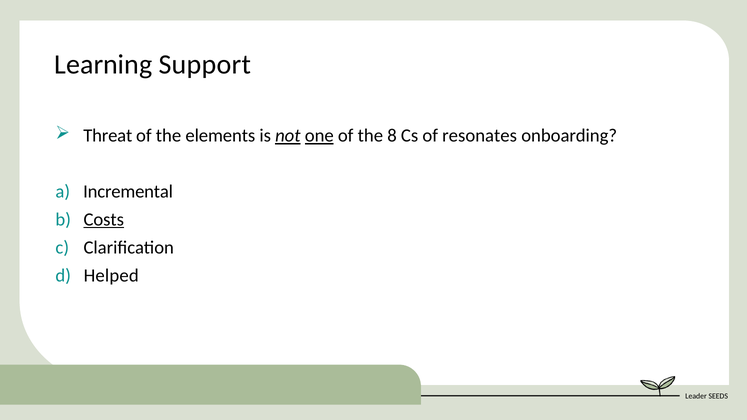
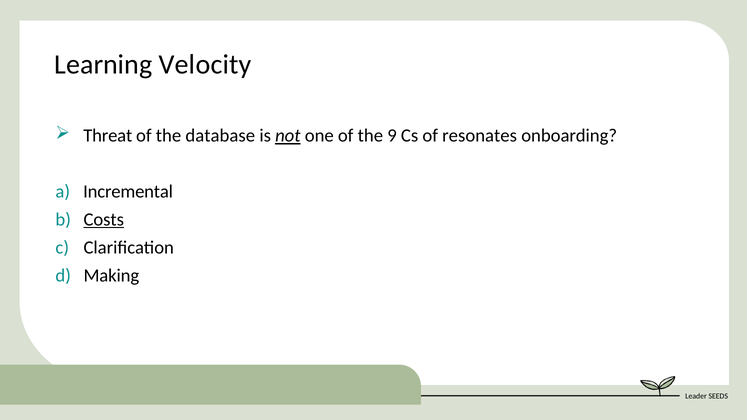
Support: Support -> Velocity (205, 64)
elements: elements -> database (220, 136)
one underline: present -> none (319, 136)
8: 8 -> 9 (392, 136)
Helped: Helped -> Making (111, 276)
